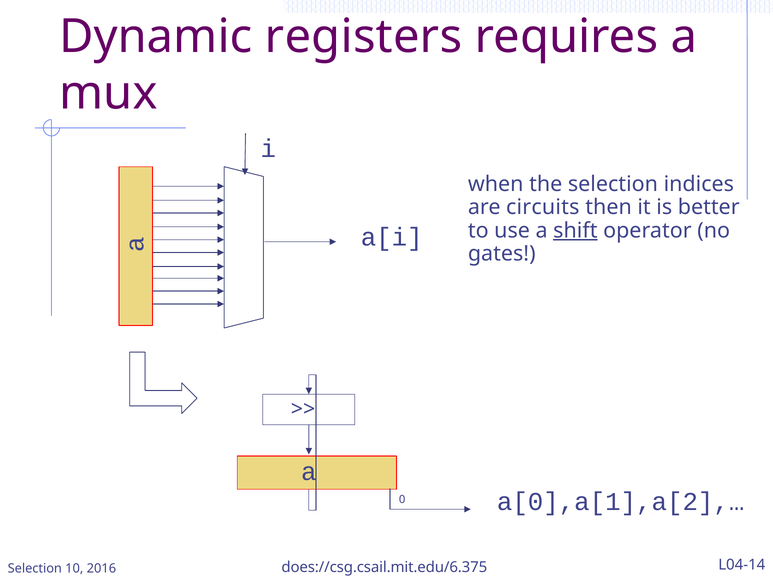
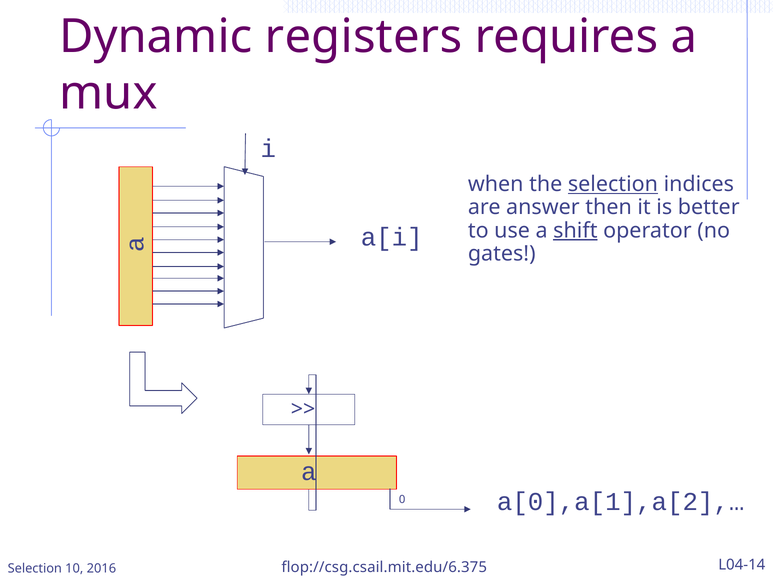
selection underline: none -> present (613, 184)
circuits: circuits -> answer (543, 208)
does://csg.csail.mit.edu/6.375: does://csg.csail.mit.edu/6.375 -> flop://csg.csail.mit.edu/6.375 (384, 568)
